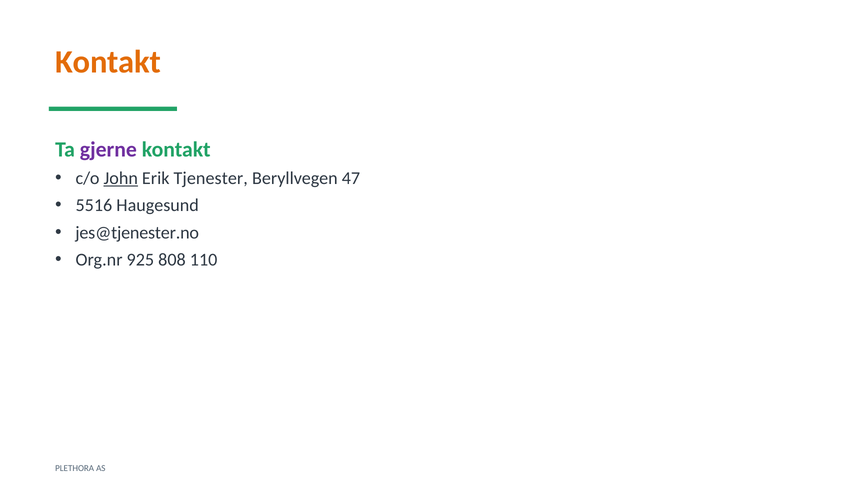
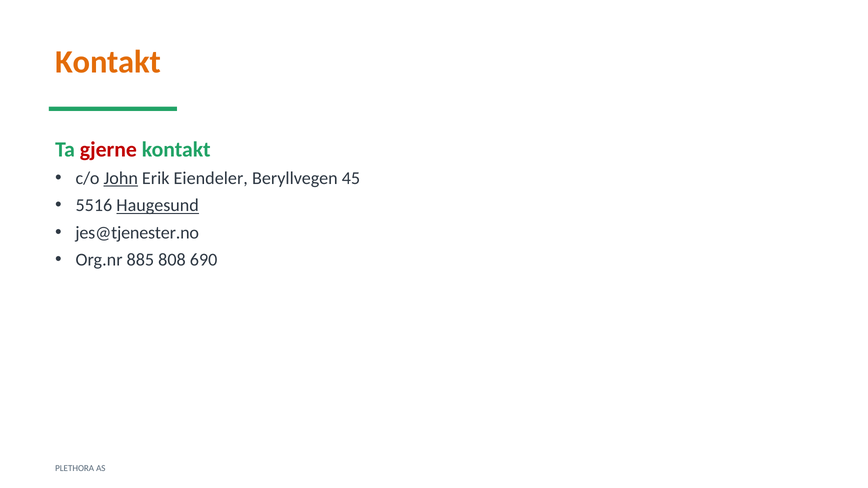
gjerne colour: purple -> red (108, 149)
Tjenester: Tjenester -> Eiendeler (211, 178)
47: 47 -> 45 (351, 178)
Haugesund underline: none -> present (158, 206)
925: 925 -> 885 (140, 260)
110: 110 -> 690 (204, 260)
